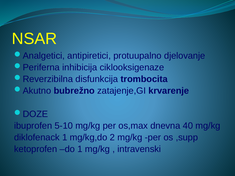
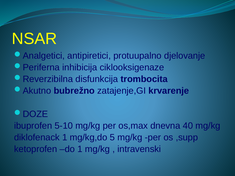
2: 2 -> 5 (112, 138)
